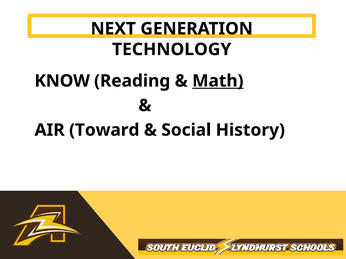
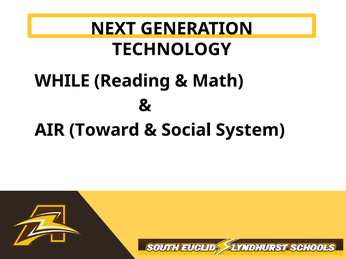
KNOW: KNOW -> WHILE (62, 81)
Math underline: present -> none (218, 81)
History: History -> System (250, 130)
